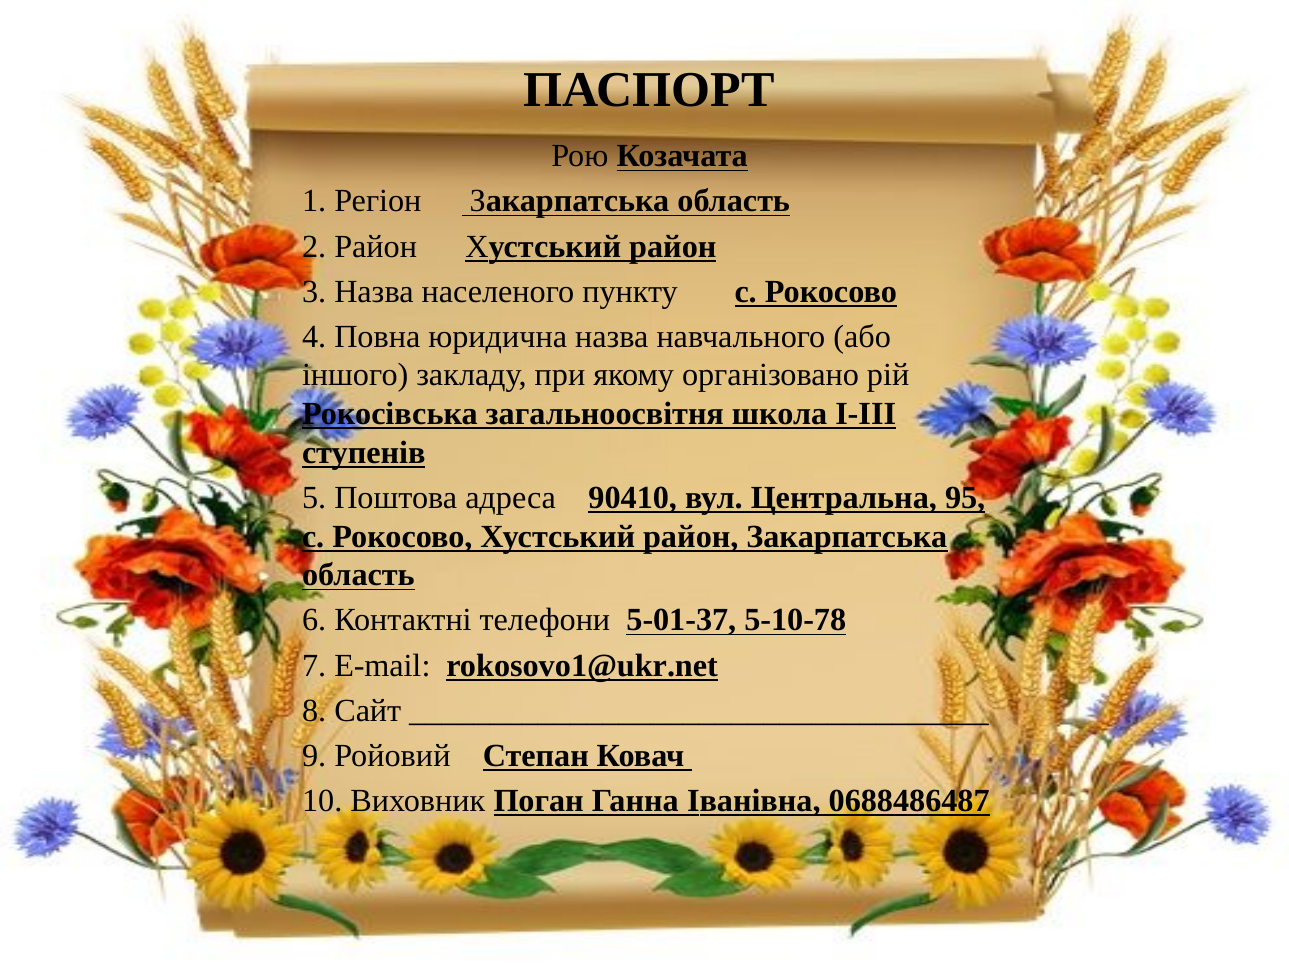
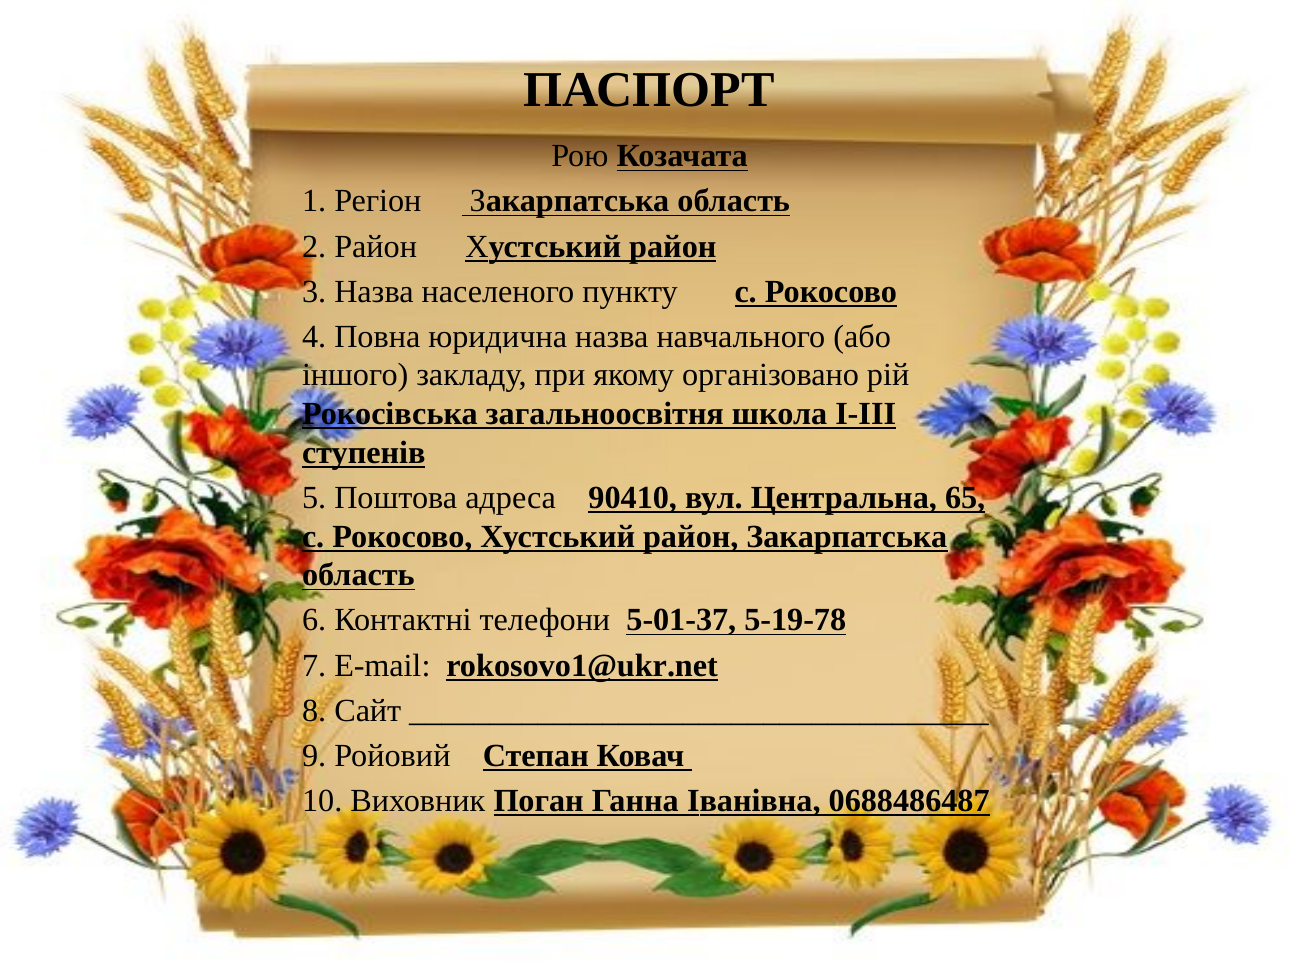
95: 95 -> 65 (965, 498)
5-10-78: 5-10-78 -> 5-19-78 (795, 620)
